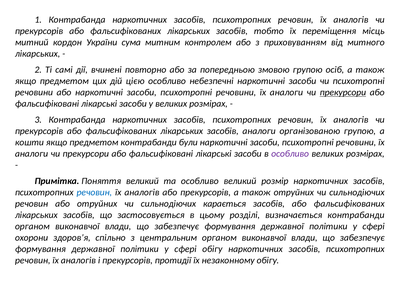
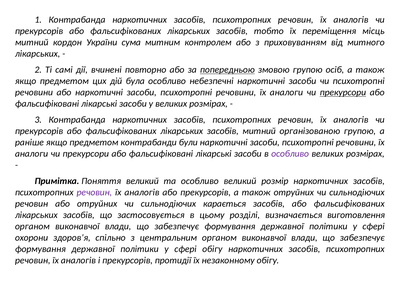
попередньою underline: none -> present (227, 70)
цією: цією -> була (135, 81)
засобів аналоги: аналоги -> митний (259, 131)
кошти: кошти -> раніше (29, 142)
речовин colour: blue -> purple (94, 192)
визначається контрабанди: контрабанди -> виготовлення (356, 215)
